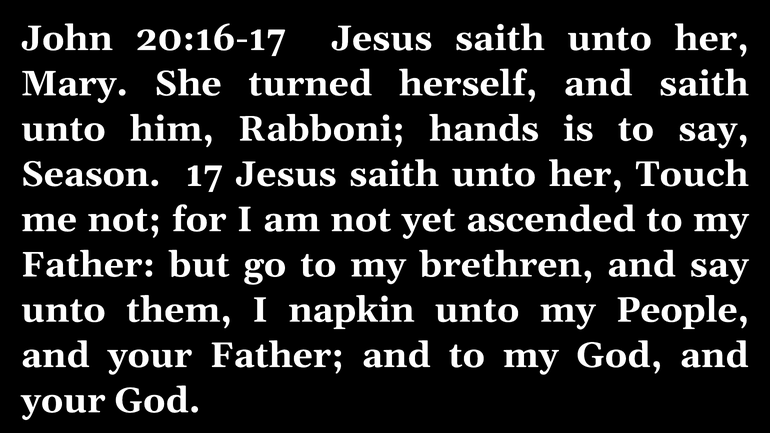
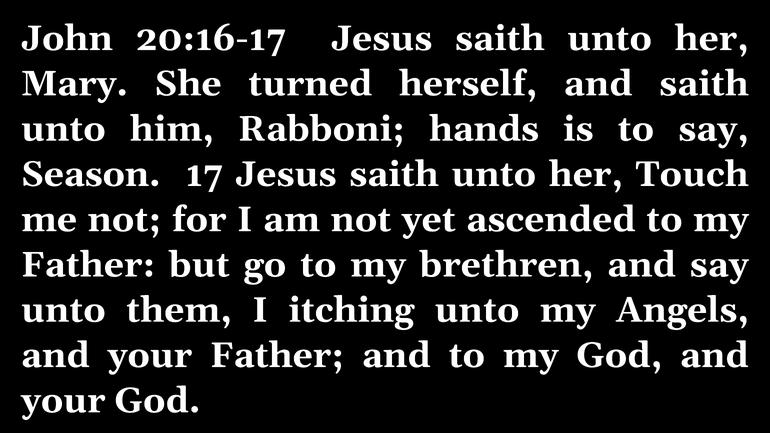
napkin: napkin -> itching (351, 310)
People: People -> Angels (682, 310)
